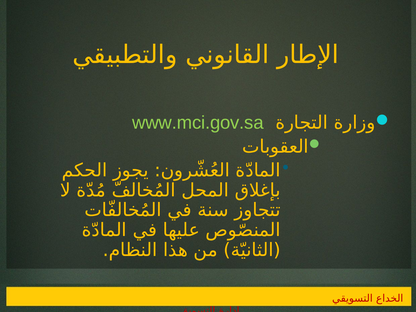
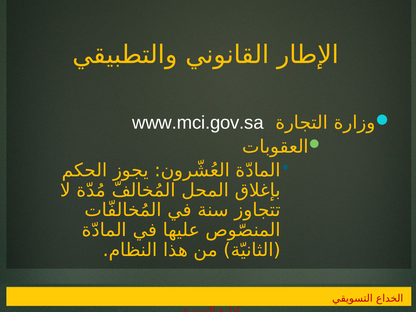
www.mci.gov.sa colour: light green -> white (198, 123)
